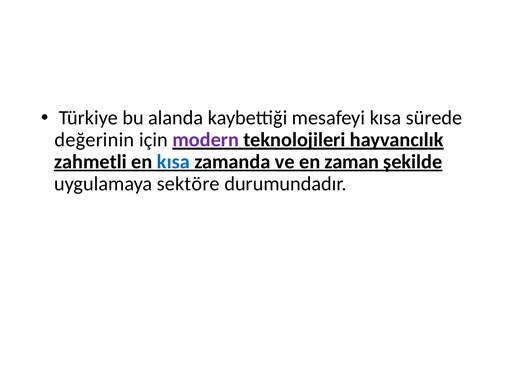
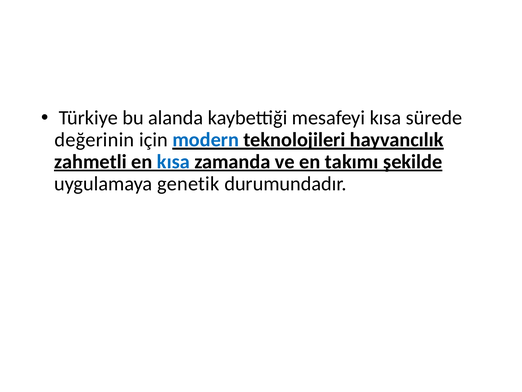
modern colour: purple -> blue (206, 140)
zaman: zaman -> takımı (352, 162)
sektöre: sektöre -> genetik (188, 183)
